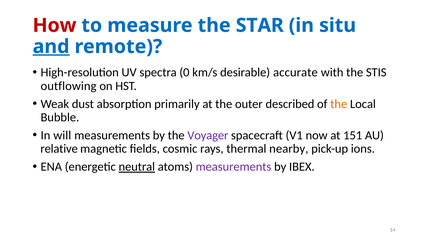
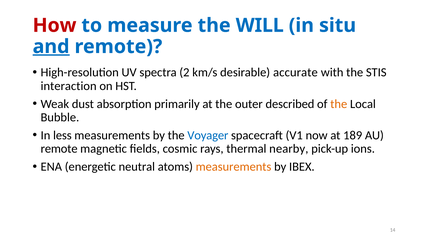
STAR: STAR -> WILL (260, 25)
0: 0 -> 2 (184, 72)
outflowing: outflowing -> interaction (69, 86)
will: will -> less (62, 135)
Voyager colour: purple -> blue (208, 135)
151: 151 -> 189 (353, 135)
relative: relative -> remote (59, 149)
neutral underline: present -> none (137, 167)
measurements colour: purple -> orange (234, 167)
